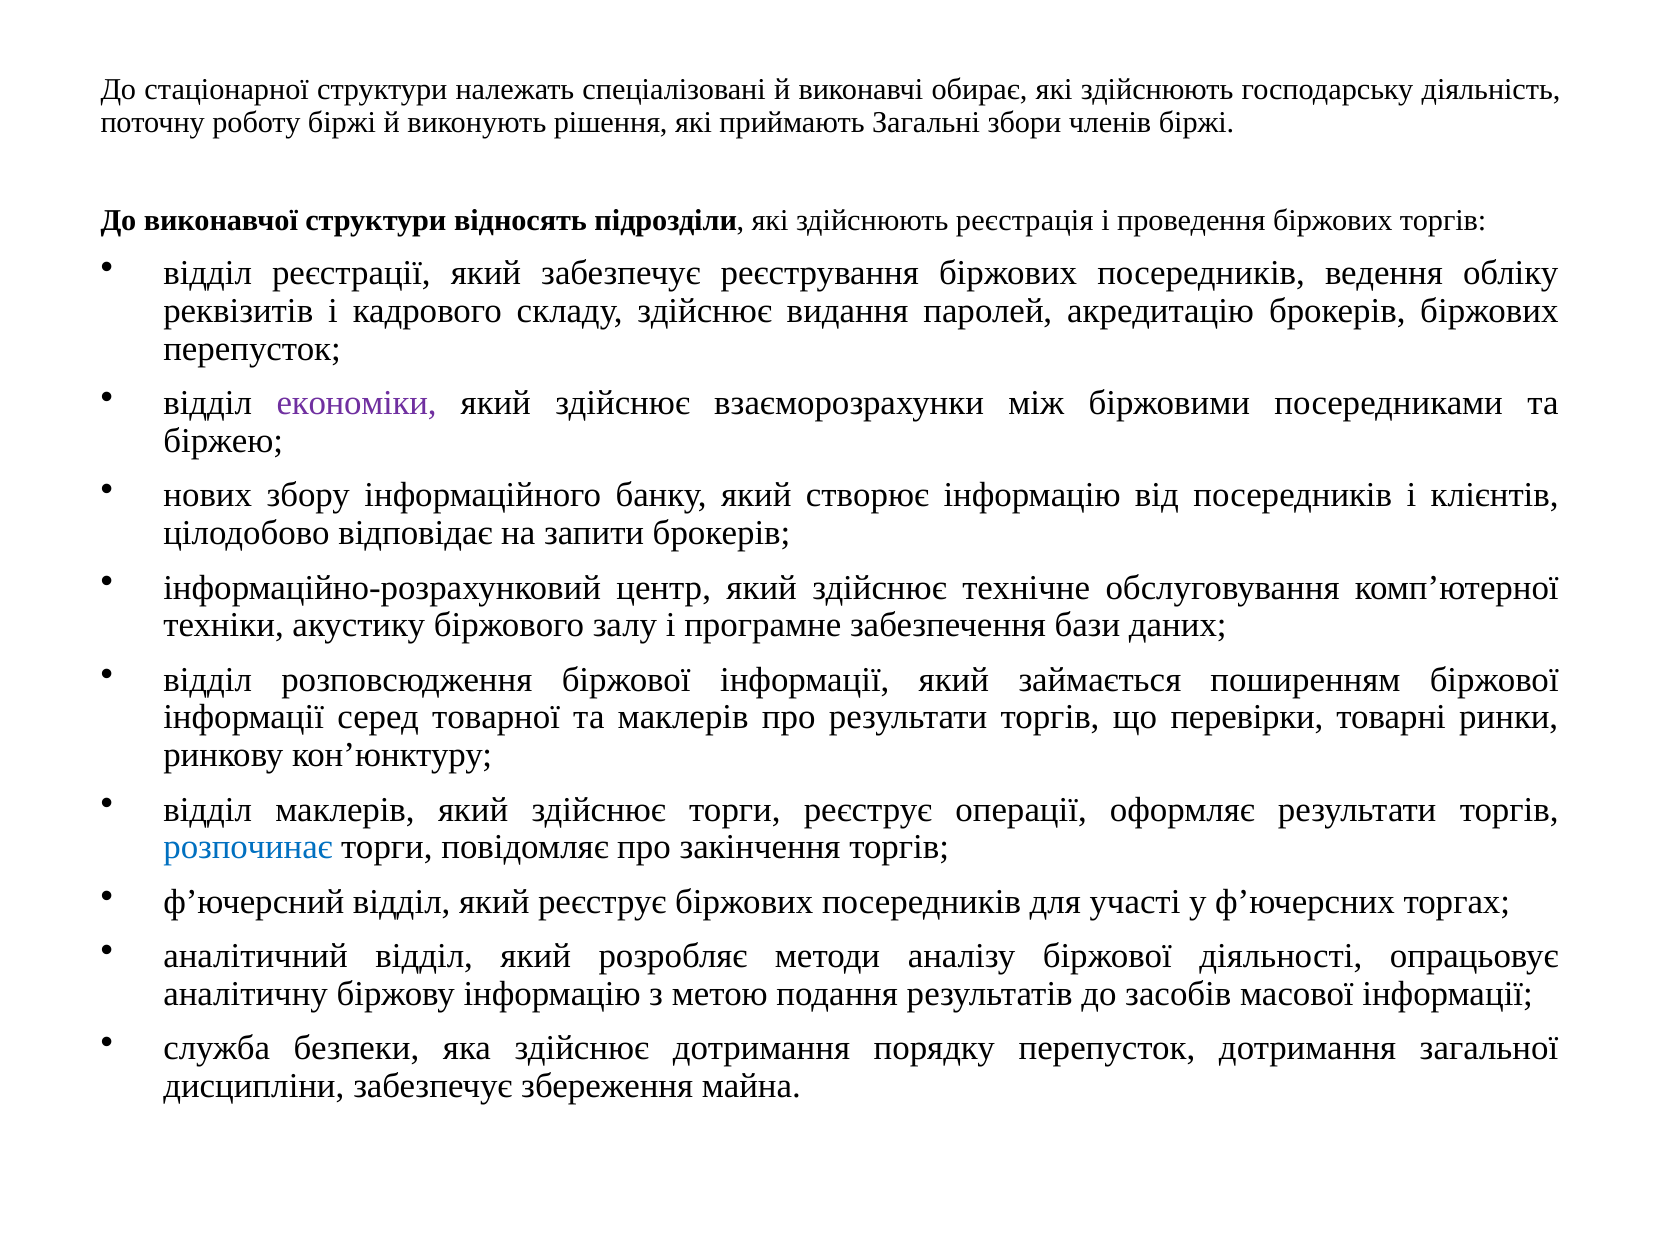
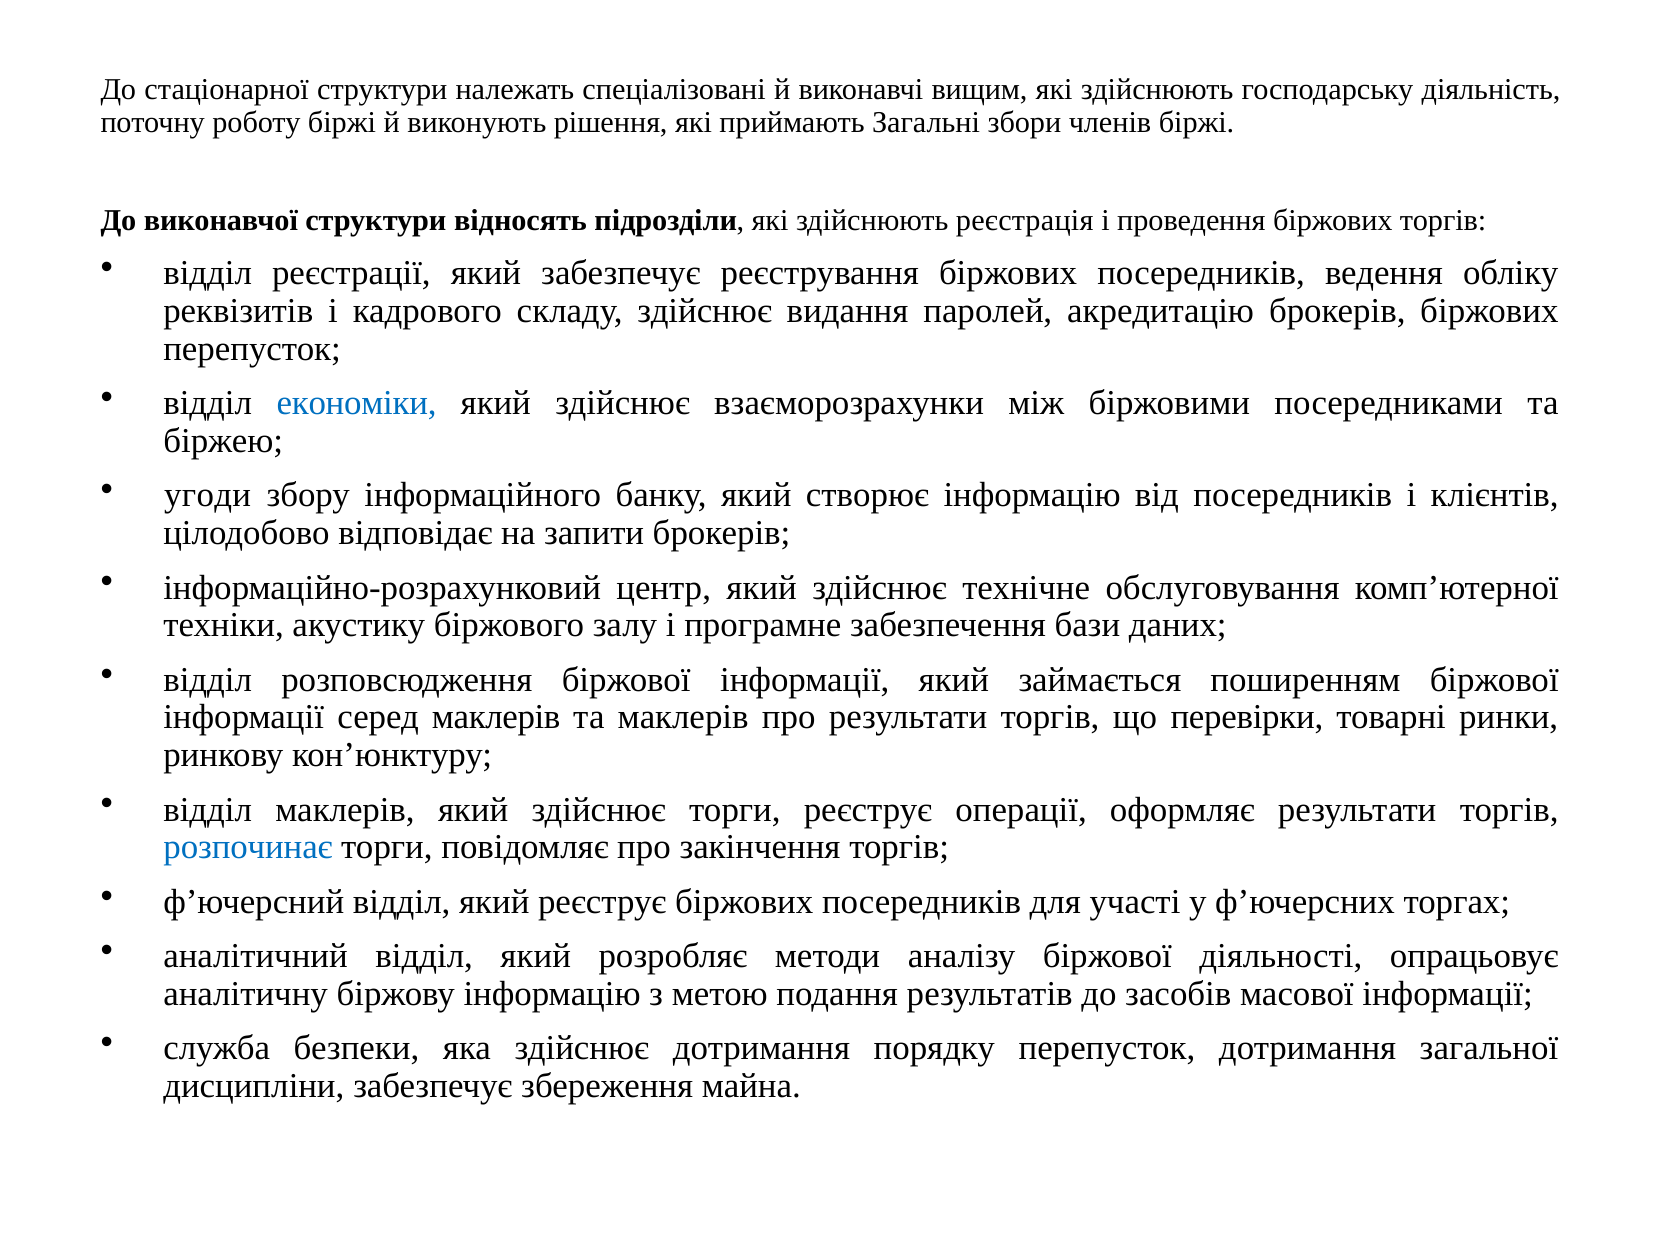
обирає: обирає -> вищим (980, 90)
економіки colour: purple -> blue (357, 403)
нових: нових -> угоди (208, 495)
серед товарної: товарної -> маклерів (496, 717)
